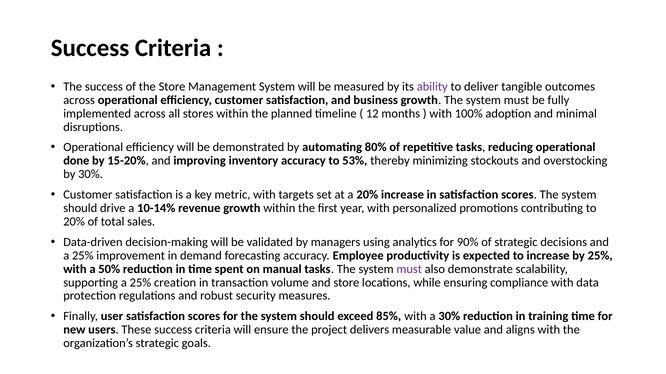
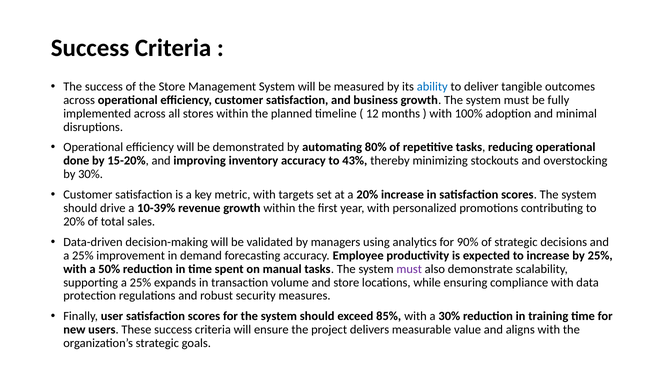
ability colour: purple -> blue (432, 87)
53%: 53% -> 43% (355, 161)
10-14%: 10-14% -> 10-39% (156, 208)
creation: creation -> expands (175, 283)
